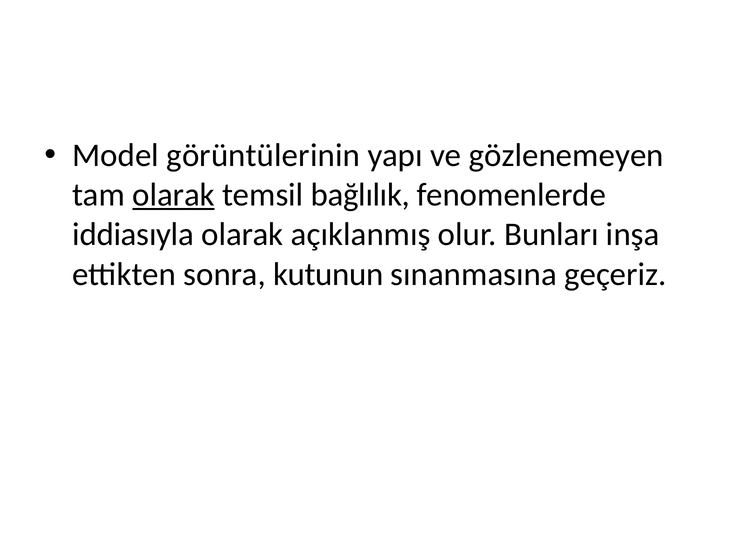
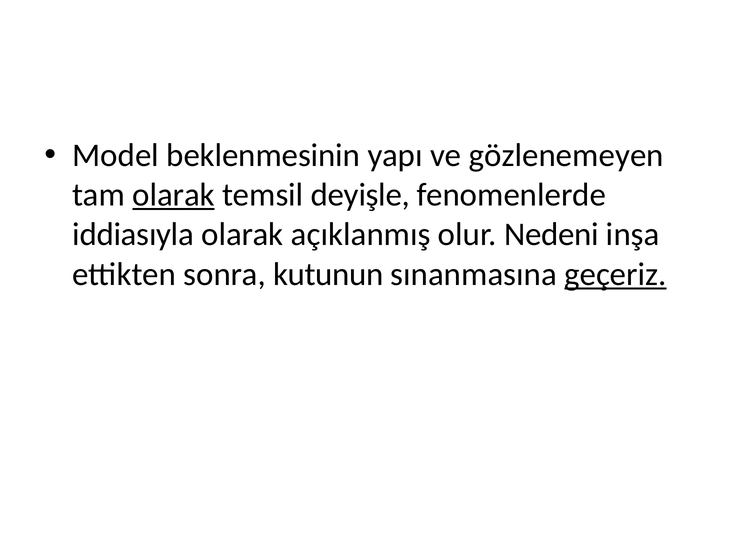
görüntülerinin: görüntülerinin -> beklenmesinin (263, 155)
bağlılık: bağlılık -> deyişle (360, 195)
Bunları: Bunları -> Nedeni (552, 235)
geçeriz underline: none -> present (615, 274)
